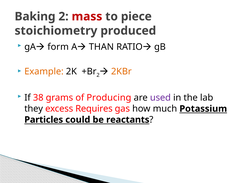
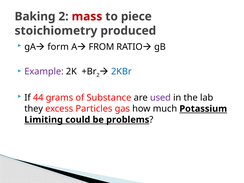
THAN: THAN -> FROM (101, 47)
Example colour: orange -> purple (44, 72)
2KBr colour: orange -> blue (121, 72)
38: 38 -> 44 (38, 98)
Producing: Producing -> Substance (109, 98)
Requires: Requires -> Particles (94, 109)
Particles: Particles -> Limiting (44, 120)
reactants: reactants -> problems (128, 120)
